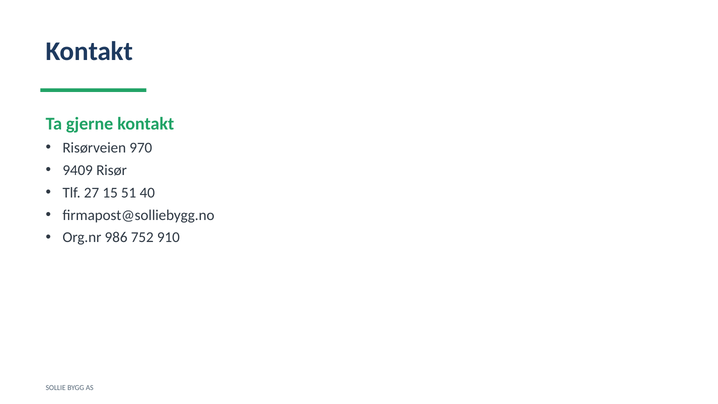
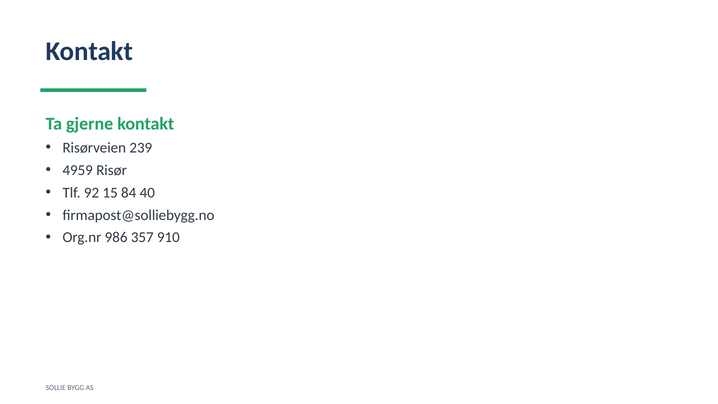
970: 970 -> 239 (141, 148)
9409: 9409 -> 4959 (78, 170)
27: 27 -> 92 (92, 193)
51: 51 -> 84 (129, 193)
752: 752 -> 357 (142, 237)
